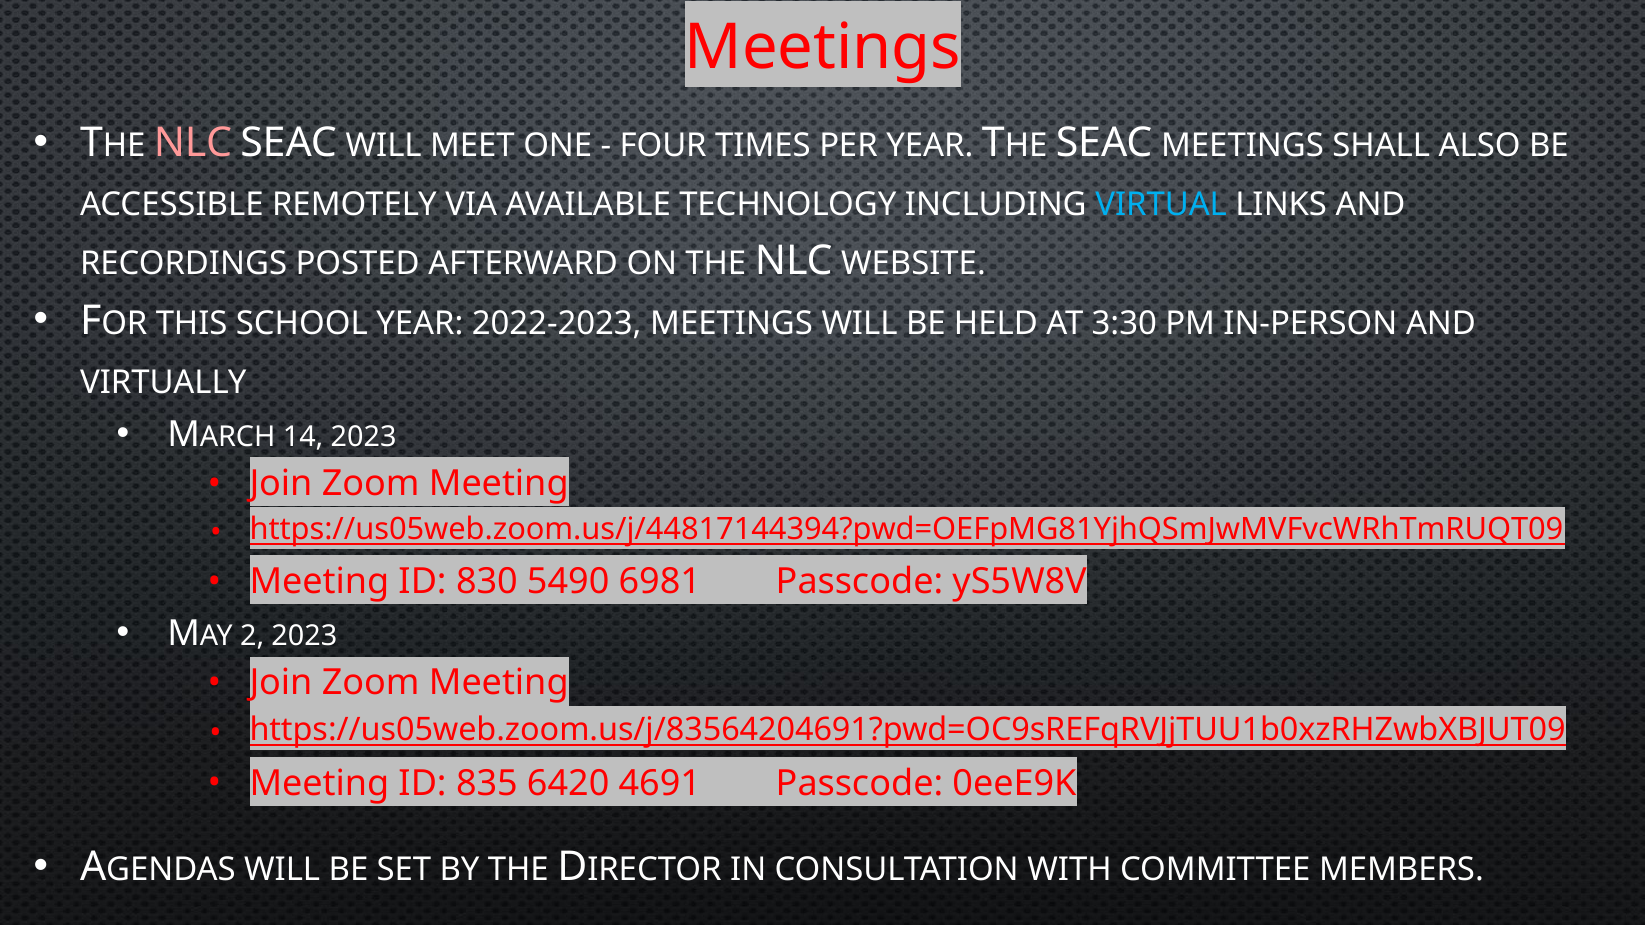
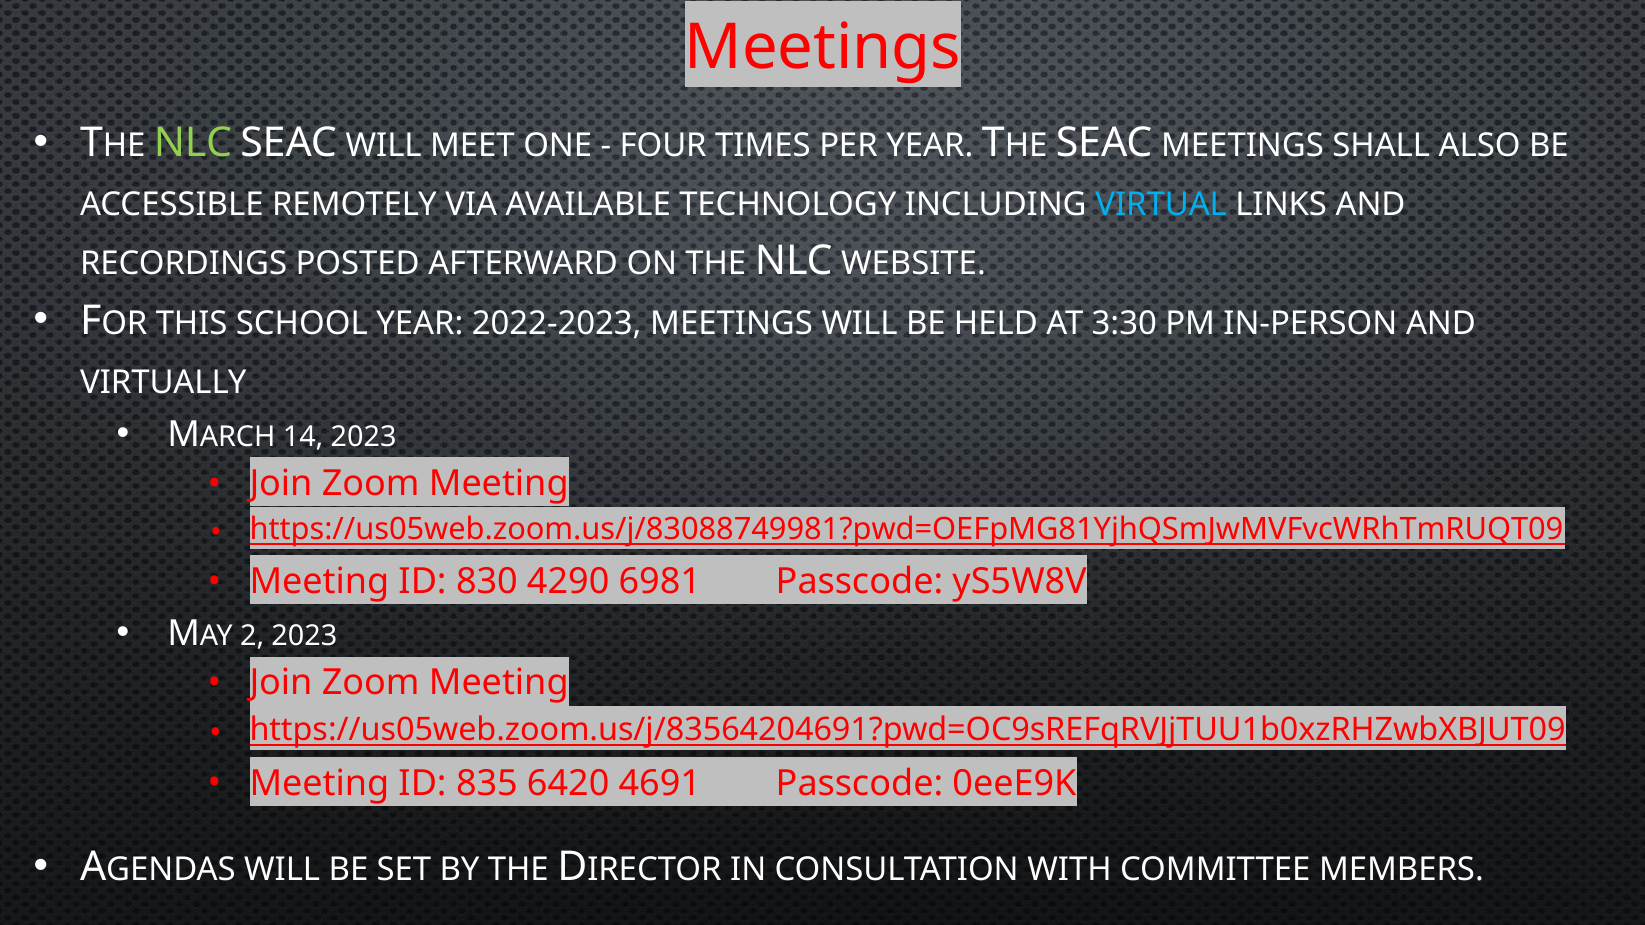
NLC colour: pink -> light green (193, 143)
https://us05web.zoom.us/j/44817144394?pwd=OEFpMG81YjhQSmJwMVFvcWRhTmRUQT09: https://us05web.zoom.us/j/44817144394?pwd=OEFpMG81YjhQSmJwMVFvcWRhTmRUQT09 -> https://us05web.zoom.us/j/83088749981?pwd=OEFpMG81YjhQSmJwMVFvcWRhTmRUQT09 (906, 530)
5490: 5490 -> 4290 (568, 582)
